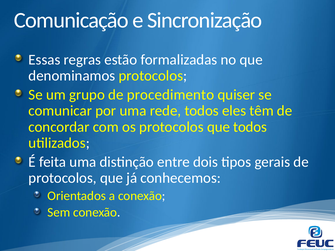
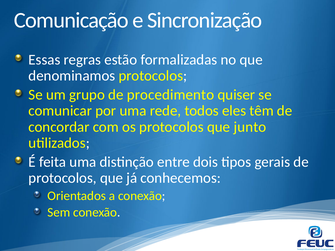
que todos: todos -> junto (250, 127)
